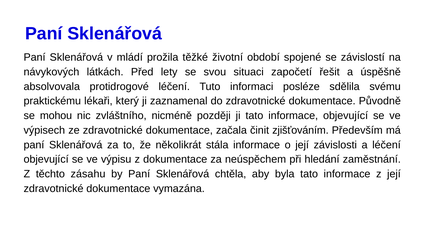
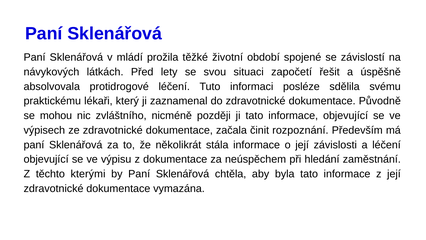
zjišťováním: zjišťováním -> rozpoznání (300, 130)
zásahu: zásahu -> kterými (88, 174)
